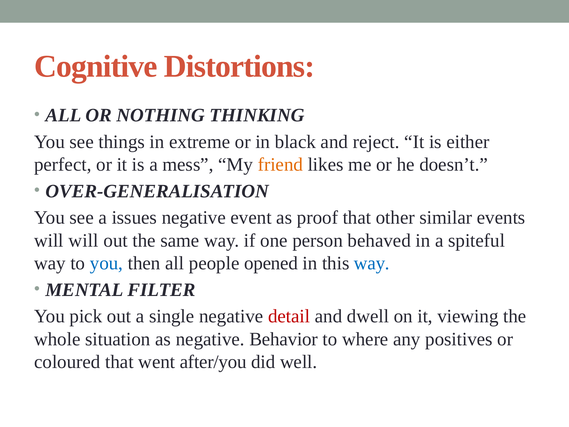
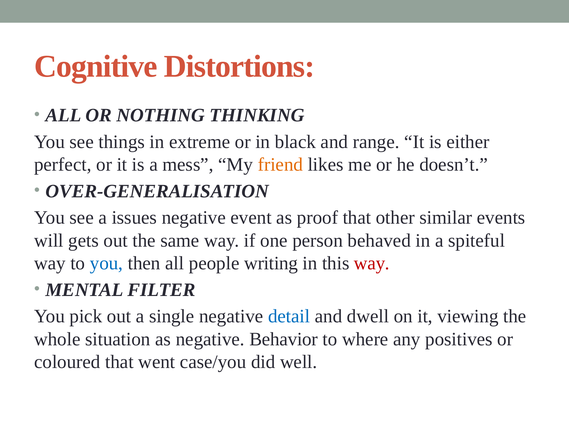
reject: reject -> range (376, 142)
will will: will -> gets (84, 240)
opened: opened -> writing (271, 263)
way colour: blue -> red (372, 263)
detail colour: red -> blue (289, 316)
after/you: after/you -> case/you (213, 362)
